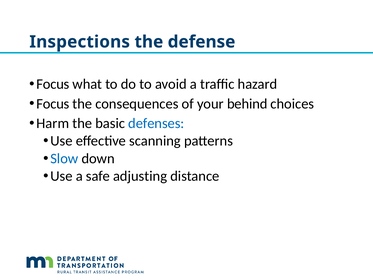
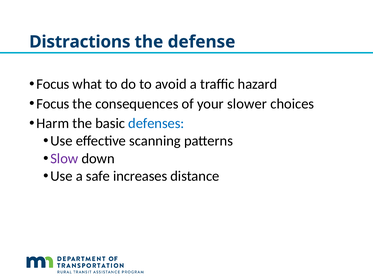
Inspections: Inspections -> Distractions (80, 42)
behind: behind -> slower (247, 104)
Slow colour: blue -> purple (64, 158)
adjusting: adjusting -> increases (140, 176)
